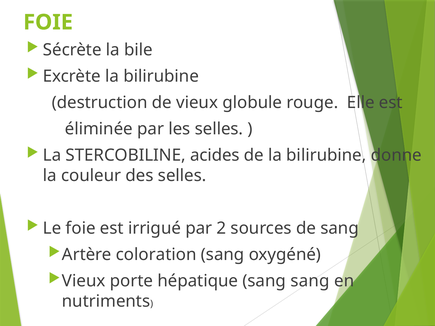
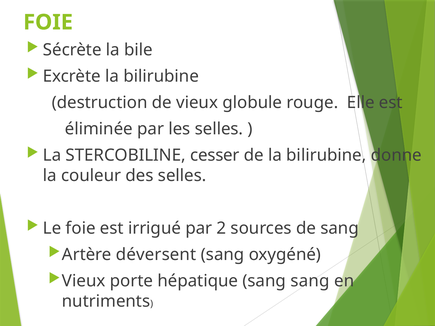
acides: acides -> cesser (215, 155)
coloration: coloration -> déversent (156, 255)
